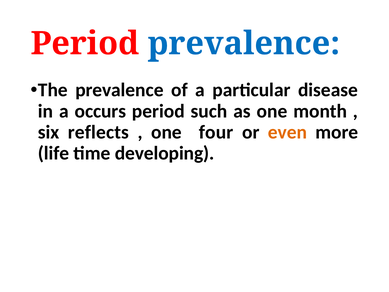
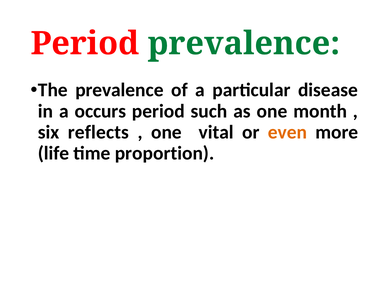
prevalence colour: blue -> green (244, 44)
four: four -> vital (216, 132)
developing: developing -> proportion (165, 153)
